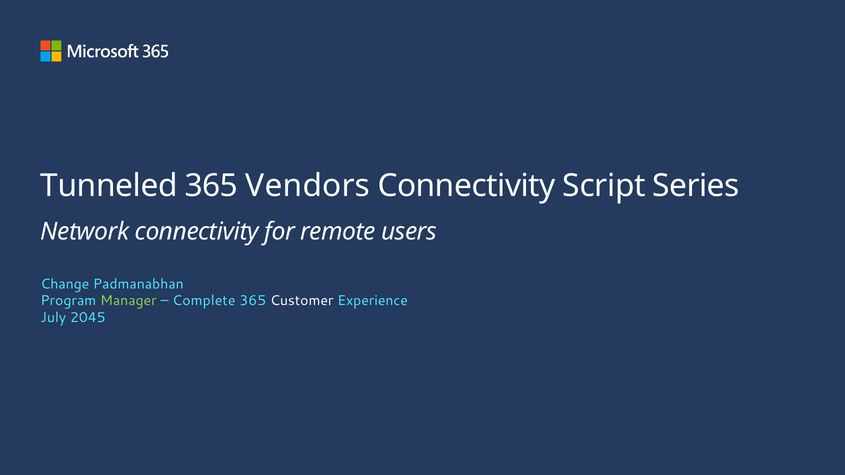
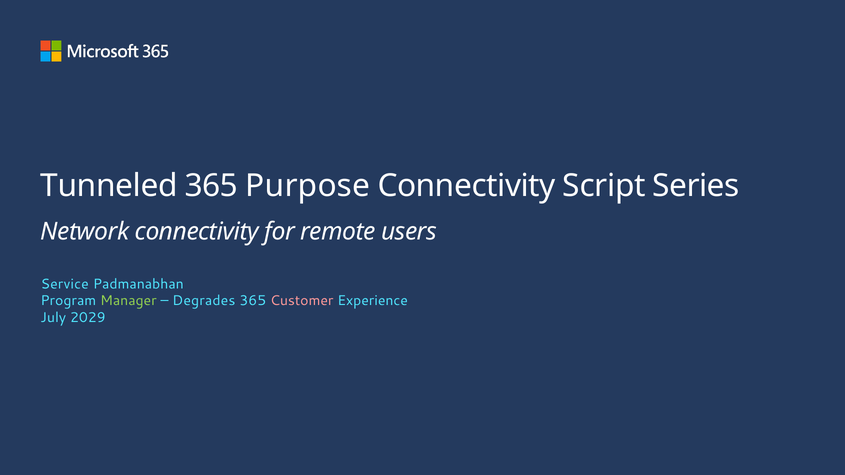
Vendors: Vendors -> Purpose (308, 186)
Change: Change -> Service (65, 284)
Complete: Complete -> Degrades (204, 301)
Customer colour: white -> pink (302, 301)
2045: 2045 -> 2029 (88, 318)
